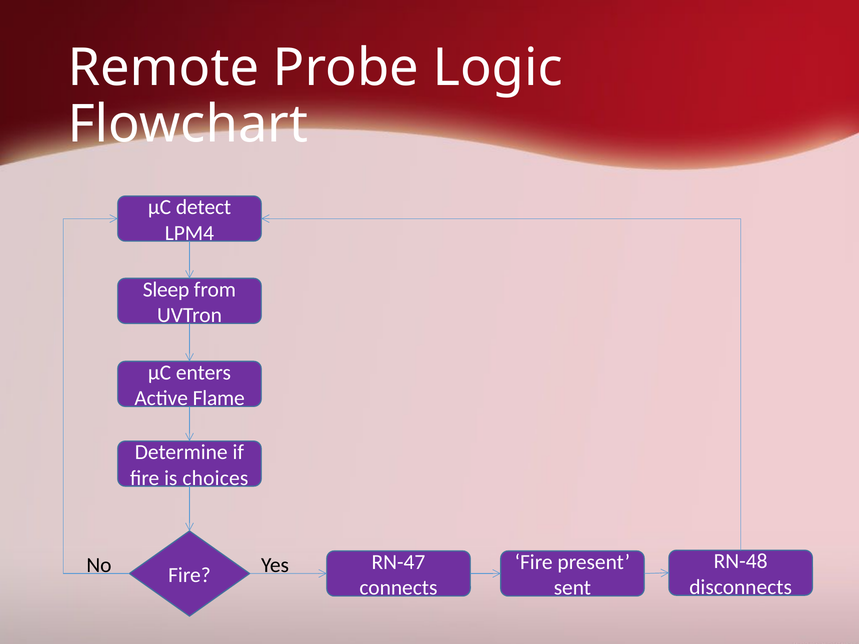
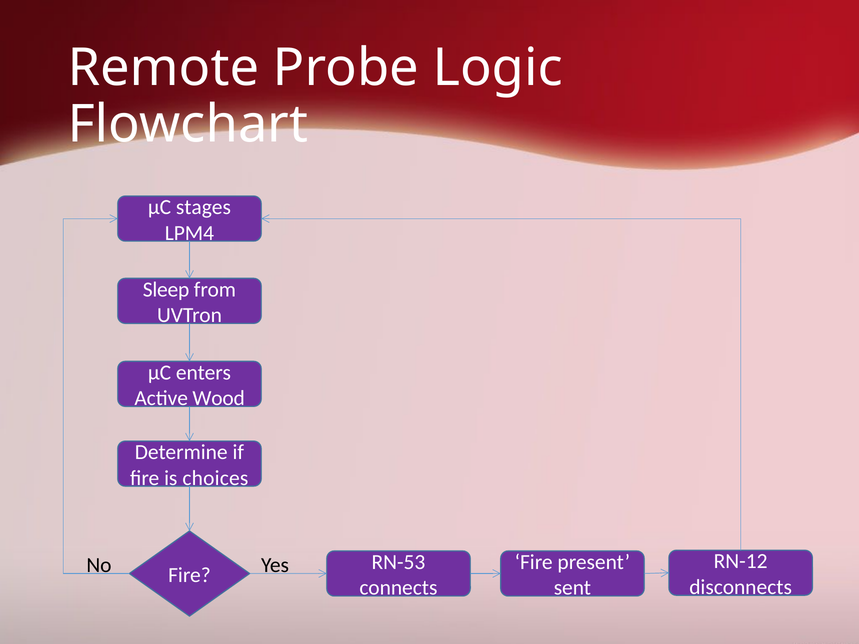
detect: detect -> stages (203, 207)
Flame: Flame -> Wood (219, 398)
RN-48: RN-48 -> RN-12 (741, 562)
RN-47: RN-47 -> RN-53 (398, 562)
